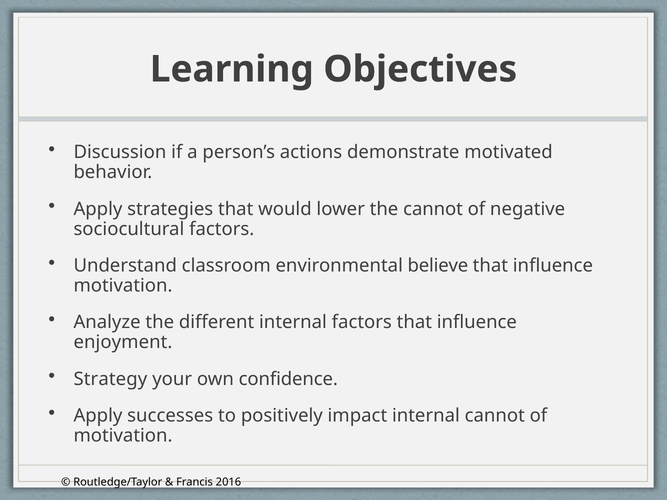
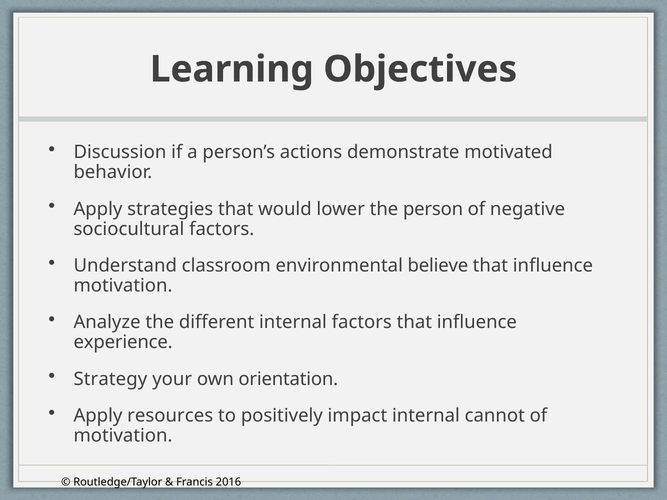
the cannot: cannot -> person (433, 209)
enjoyment: enjoyment -> experience (123, 342)
confidence: confidence -> orientation (288, 379)
successes: successes -> resources (170, 416)
